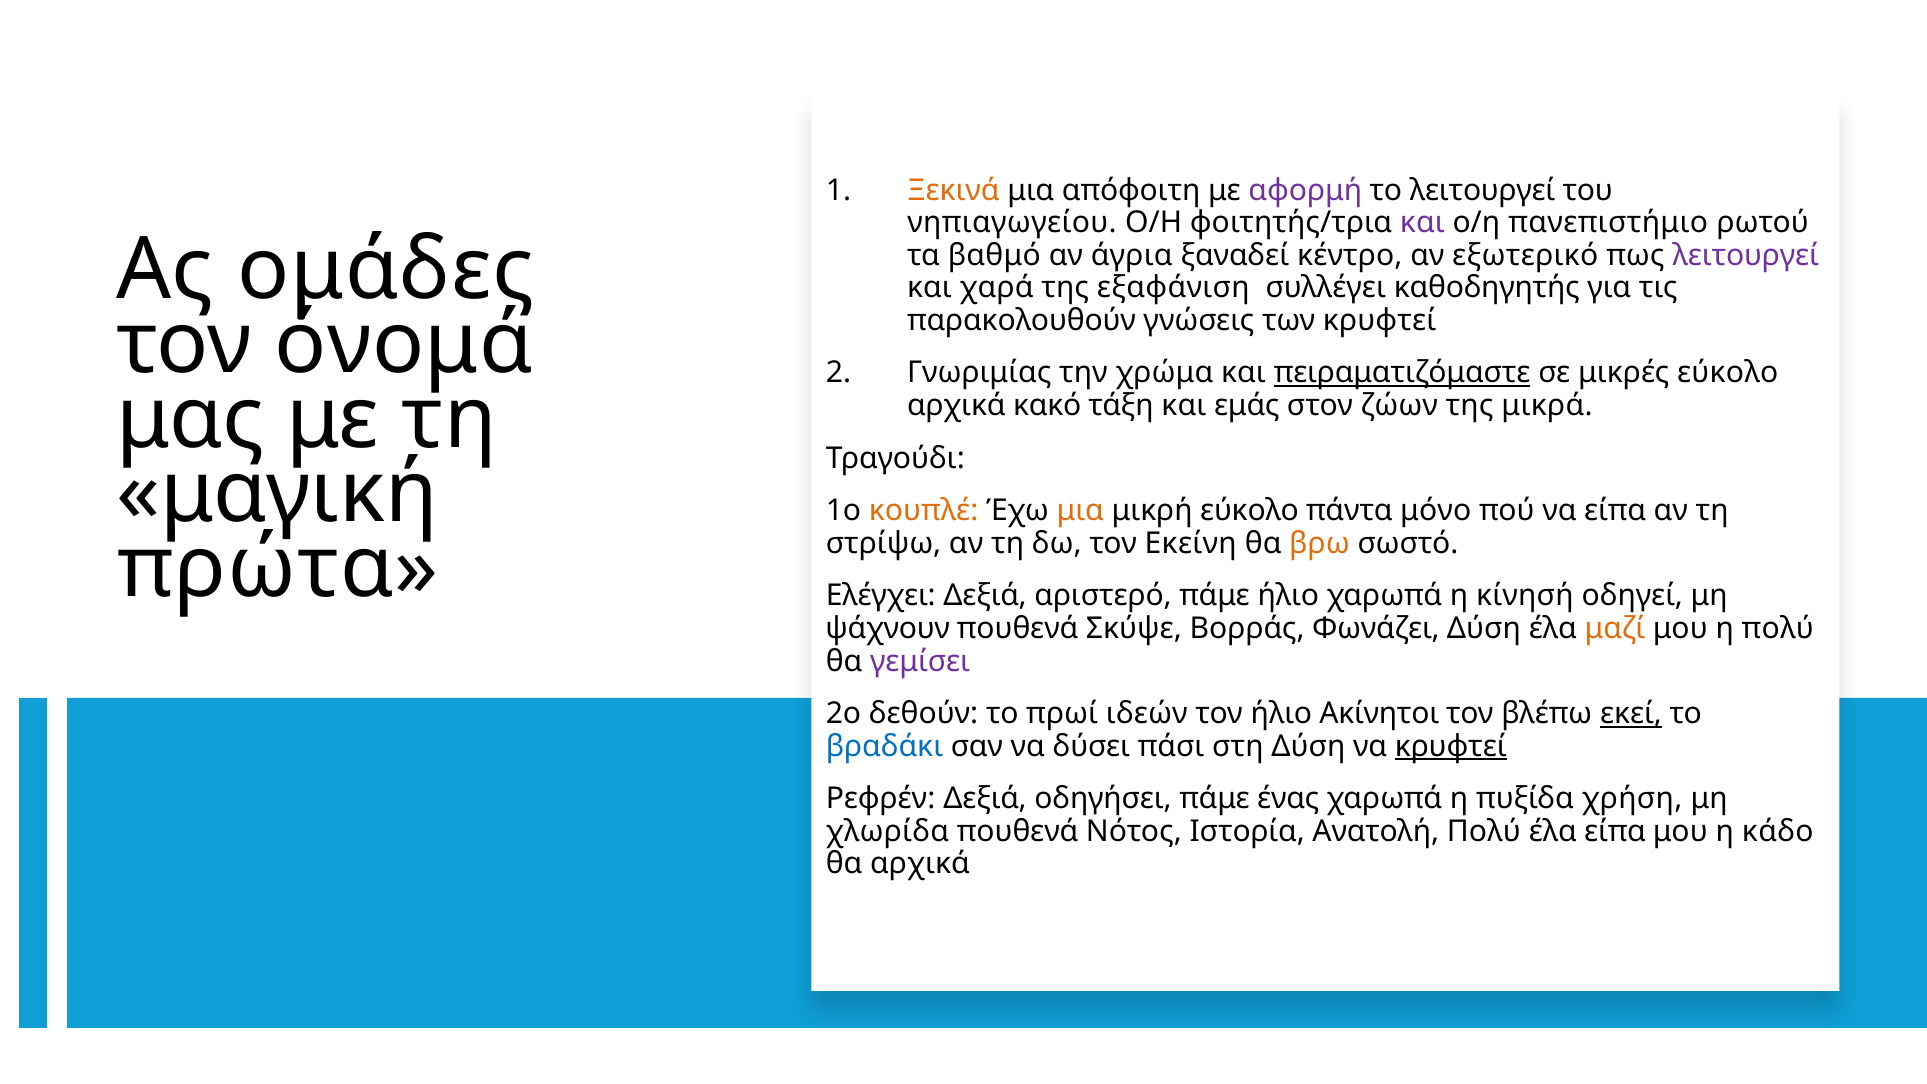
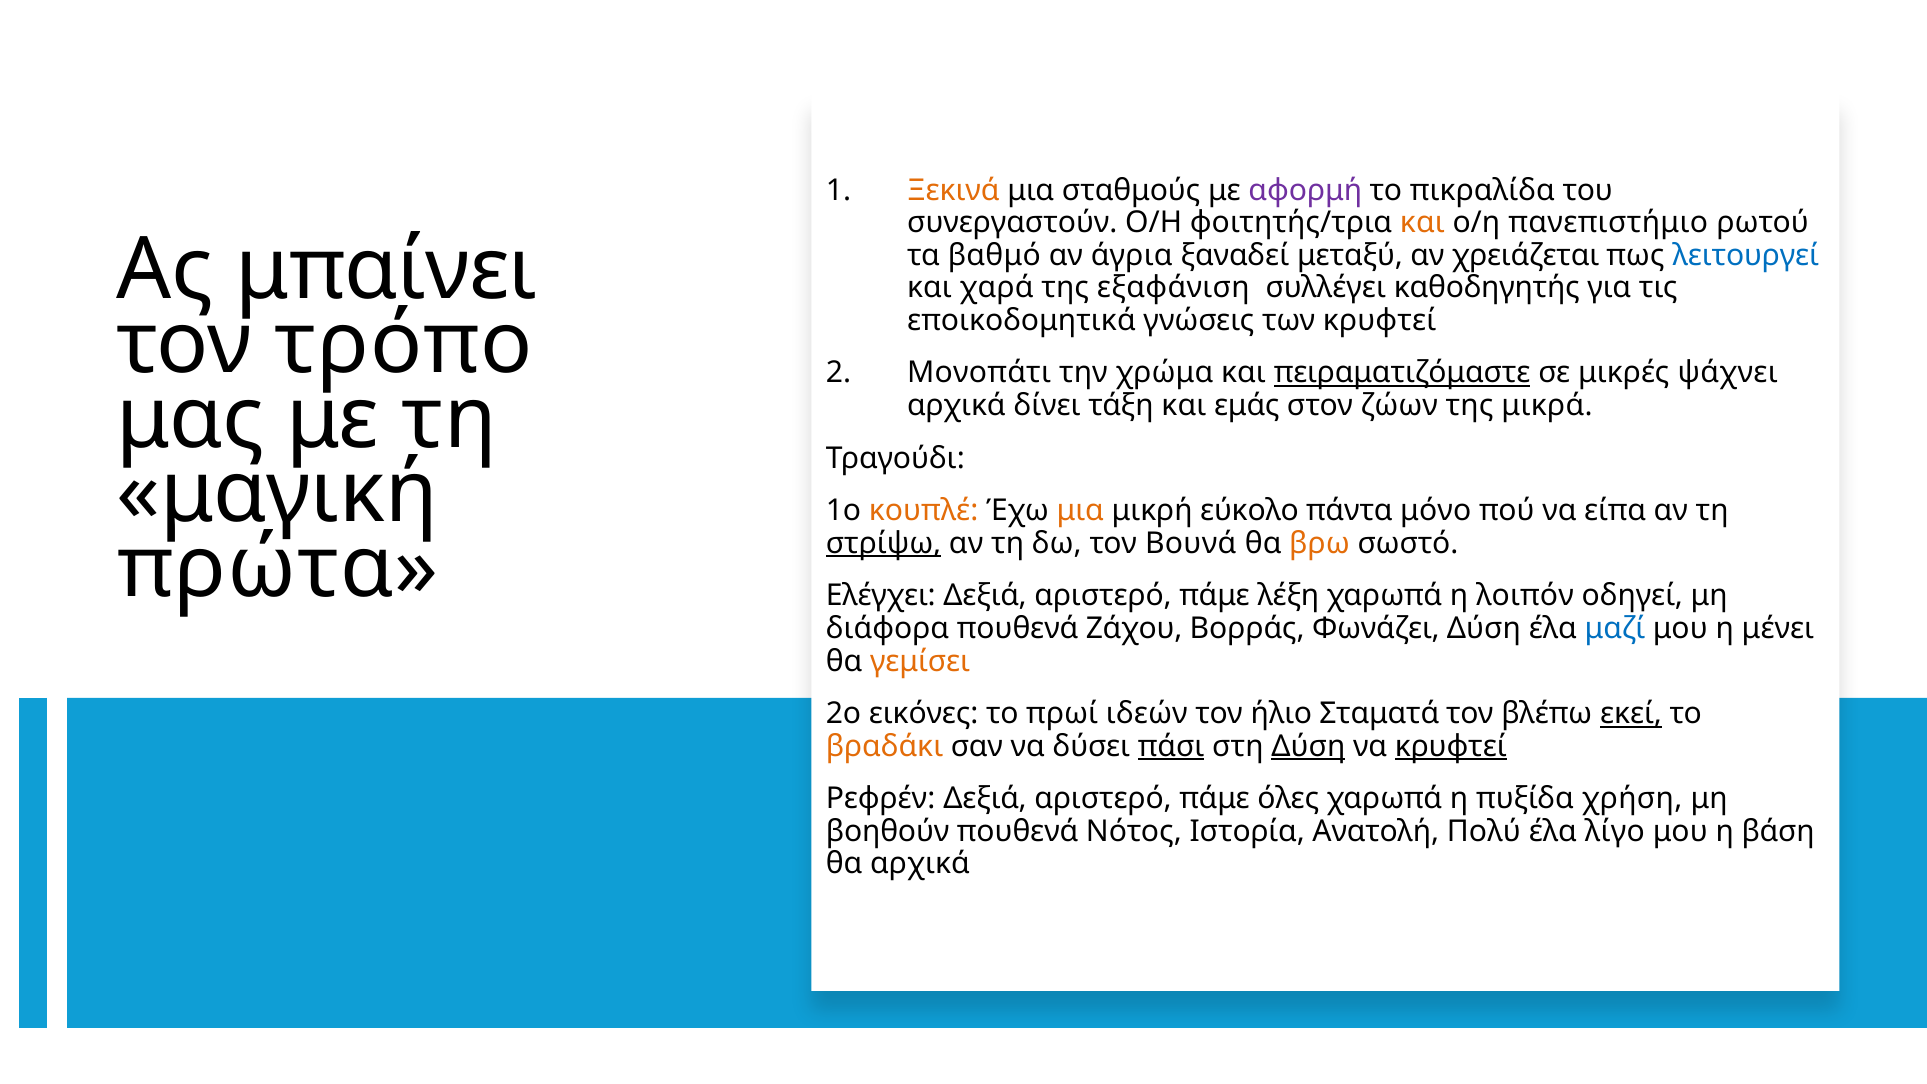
απόφοιτη: απόφοιτη -> σταθμούς (1131, 190)
το λειτουργεί: λειτουργεί -> πικραλίδα (1482, 190)
νηπιαγωγείου: νηπιαγωγείου -> συνεργαστούν (1012, 223)
και colour: purple -> orange (1422, 223)
ομάδες: ομάδες -> μπαίνει (387, 270)
κέντρο: κέντρο -> μεταξύ (1350, 255)
εξωτερικό: εξωτερικό -> χρειάζεται (1526, 255)
λειτουργεί colour: purple -> blue (1746, 255)
παρακολουθούν: παρακολουθούν -> εποικοδομητικά (1021, 320)
όνομά: όνομά -> τρόπο (404, 344)
Γνωριμίας: Γνωριμίας -> Μονοπάτι (979, 373)
μικρές εύκολο: εύκολο -> ψάχνει (1728, 373)
κακό: κακό -> δίνει (1047, 406)
στρίψω underline: none -> present (884, 543)
Εκείνη: Εκείνη -> Βουνά (1191, 543)
πάμε ήλιο: ήλιο -> λέξη (1288, 596)
κίνησή: κίνησή -> λοιπόν (1525, 596)
ψάχνουν: ψάχνουν -> διάφορα (888, 629)
Σκύψε: Σκύψε -> Ζάχου (1134, 629)
μαζί colour: orange -> blue (1615, 629)
η πολύ: πολύ -> μένει (1778, 629)
γεμίσει colour: purple -> orange (920, 661)
δεθούν: δεθούν -> εικόνες (924, 714)
Ακίνητοι: Ακίνητοι -> Σταματά (1379, 714)
βραδάκι colour: blue -> orange (885, 746)
πάσι underline: none -> present (1171, 746)
Δύση underline: none -> present (1308, 746)
Ρεφρέν Δεξιά οδηγήσει: οδηγήσει -> αριστερό (1103, 799)
ένας: ένας -> όλες (1288, 799)
χλωρίδα: χλωρίδα -> βοηθούν (888, 831)
έλα είπα: είπα -> λίγο (1615, 831)
κάδο: κάδο -> βάση (1778, 831)
